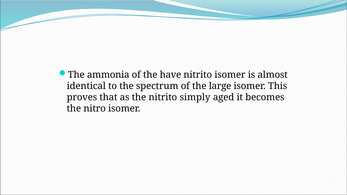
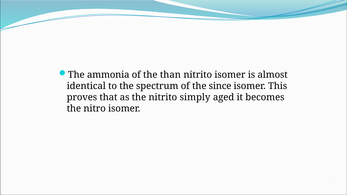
have: have -> than (170, 75)
large: large -> since (220, 86)
